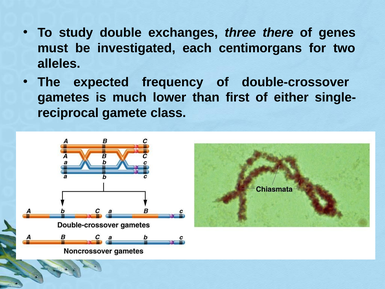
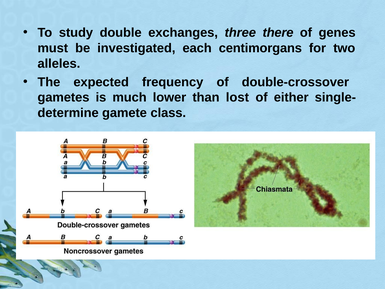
first: first -> lost (237, 97)
reciprocal: reciprocal -> determine (68, 113)
